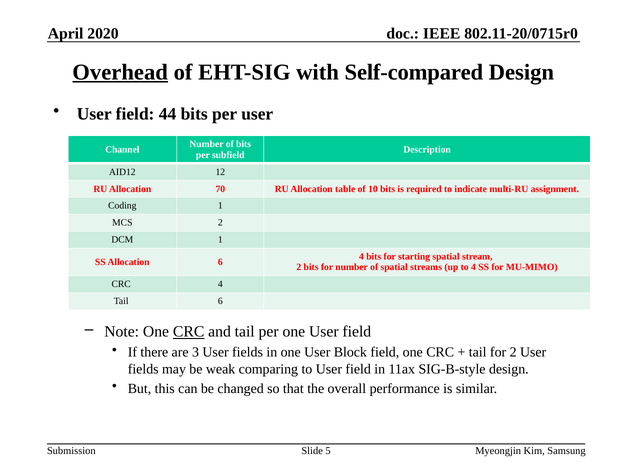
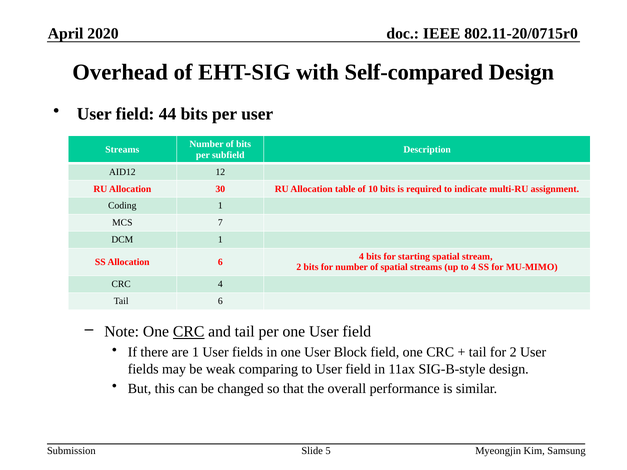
Overhead underline: present -> none (120, 72)
Channel: Channel -> Streams (122, 150)
70: 70 -> 30 (220, 189)
MCS 2: 2 -> 7 (220, 223)
are 3: 3 -> 1 (196, 352)
